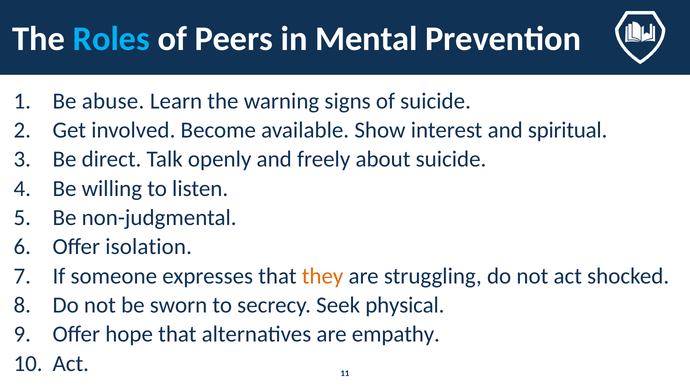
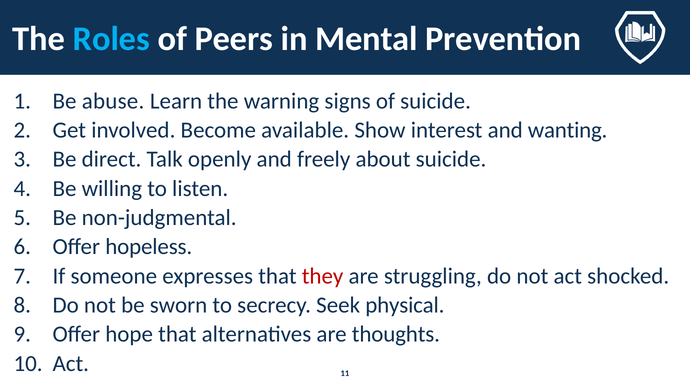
spiritual: spiritual -> wanting (568, 130)
isolation: isolation -> hopeless (149, 247)
they colour: orange -> red (323, 276)
empathy: empathy -> thoughts (396, 334)
